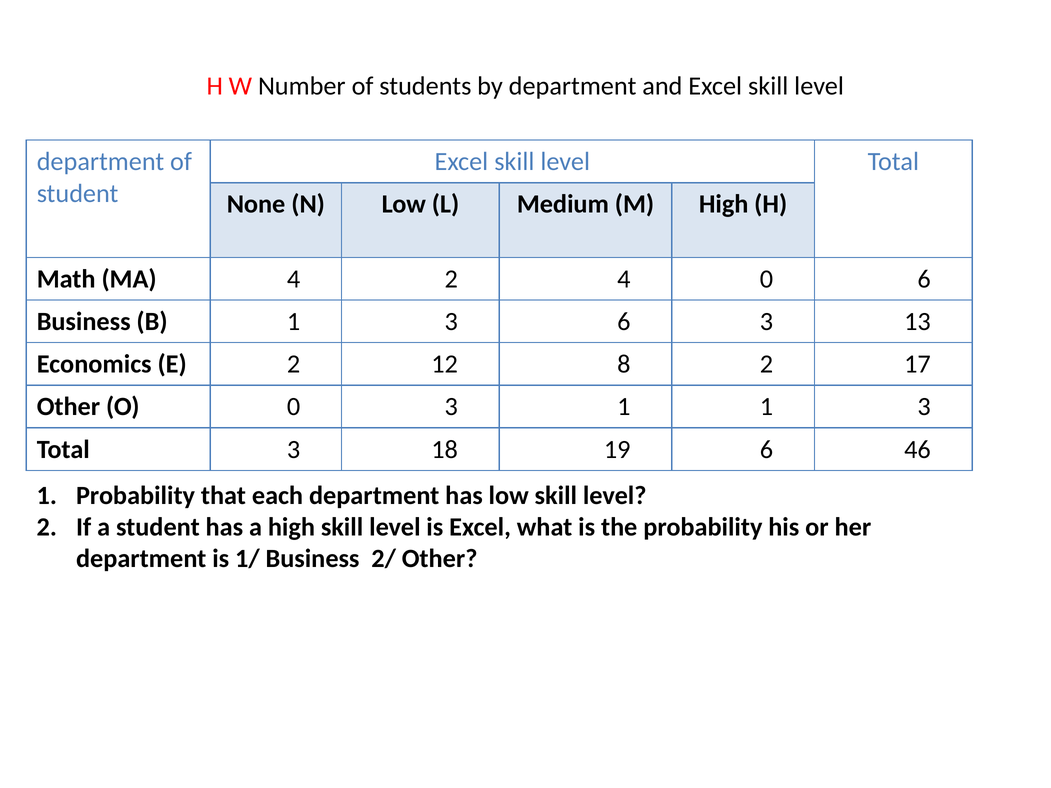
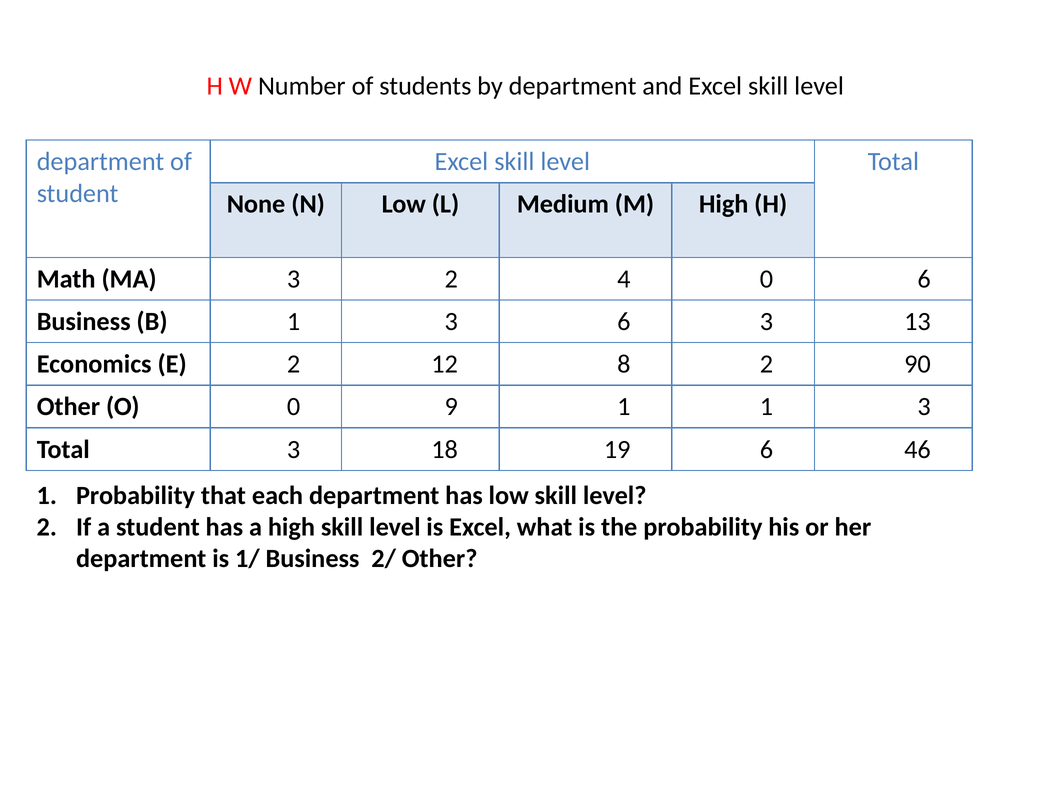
MA 4: 4 -> 3 (294, 279)
17: 17 -> 90 (917, 364)
0 3: 3 -> 9 (451, 407)
